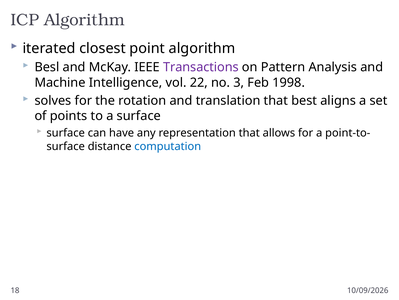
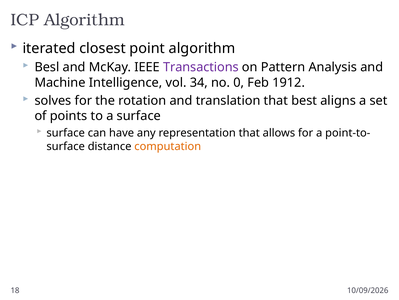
22: 22 -> 34 (199, 82)
3: 3 -> 0 (239, 82)
1998: 1998 -> 1912 (289, 82)
computation colour: blue -> orange (168, 146)
